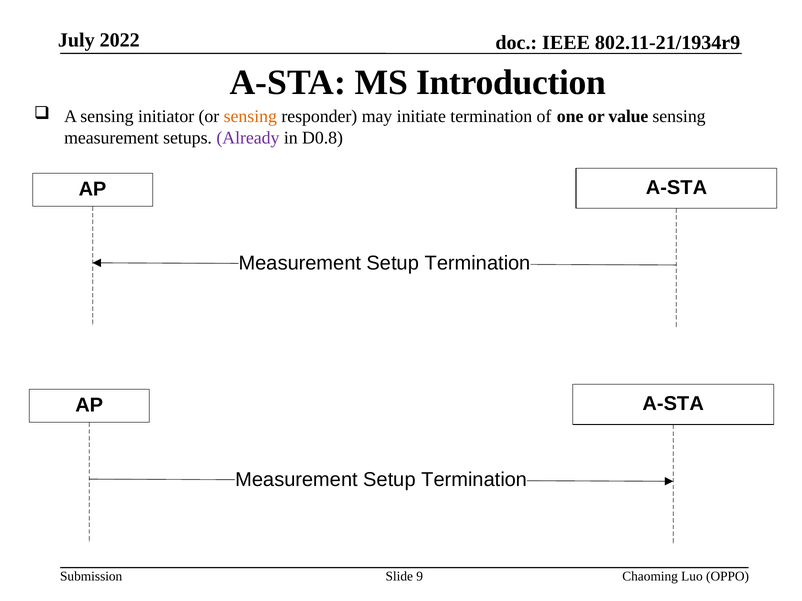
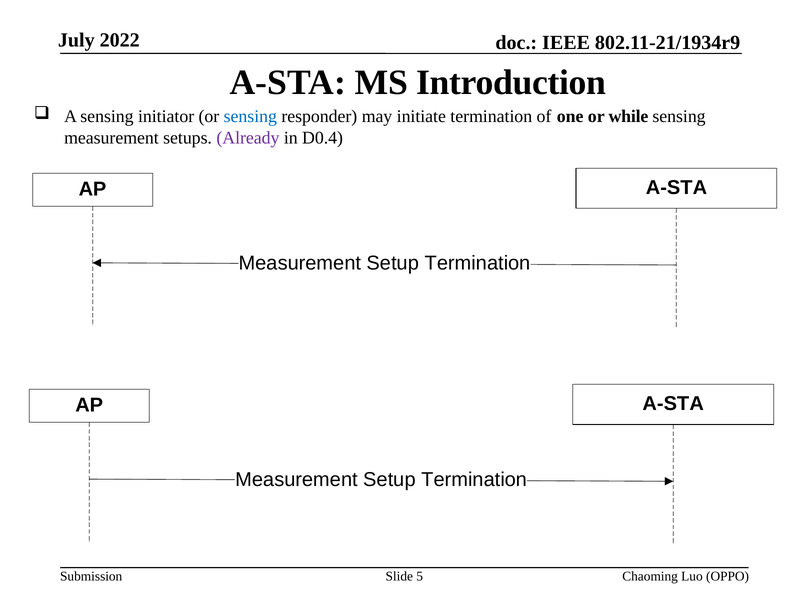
sensing colour: orange -> blue (250, 116)
value: value -> while (628, 116)
D0.8: D0.8 -> D0.4 (323, 138)
9: 9 -> 5 (420, 577)
